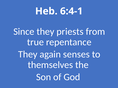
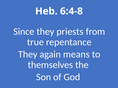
6:4-1: 6:4-1 -> 6:4-8 (71, 11)
senses: senses -> means (76, 55)
